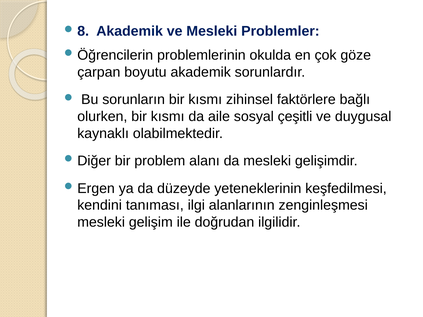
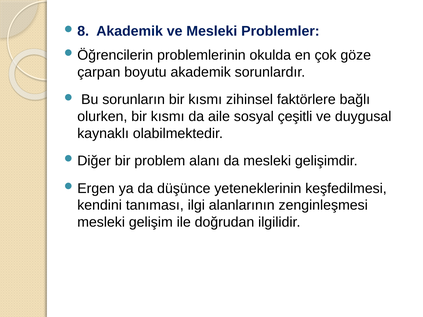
düzeyde: düzeyde -> düşünce (184, 189)
